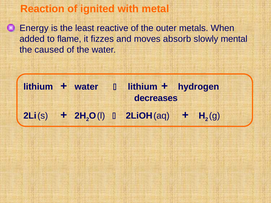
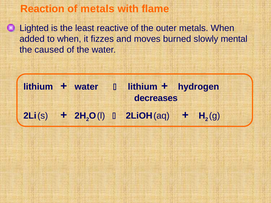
of ignited: ignited -> metals (98, 9)
metal: metal -> flame (155, 9)
Energy: Energy -> Lighted (34, 28)
to flame: flame -> when (69, 39)
absorb: absorb -> burned (177, 39)
